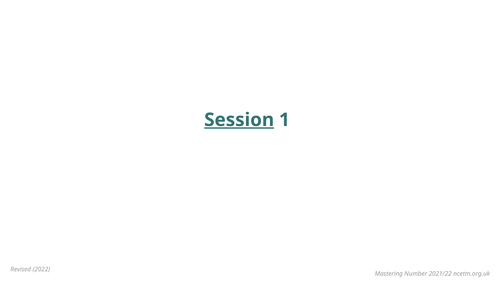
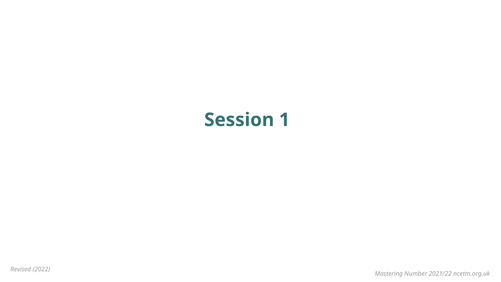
Session underline: present -> none (239, 120)
